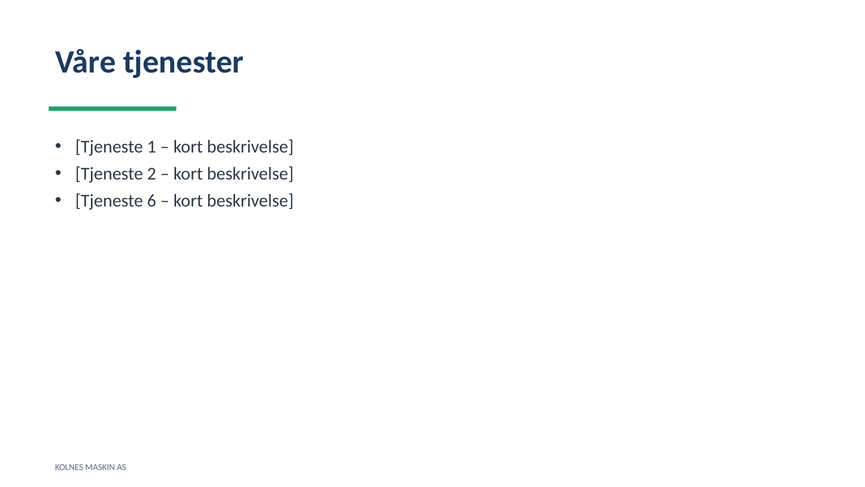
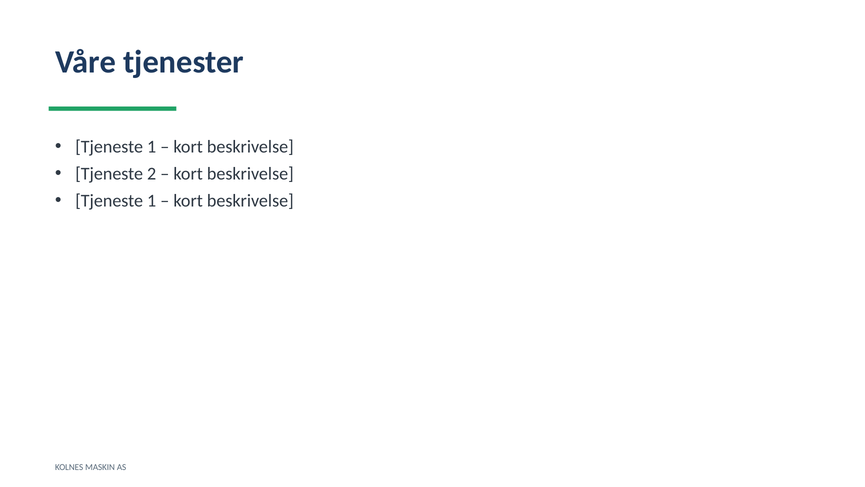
6: 6 -> 1 (152, 201)
